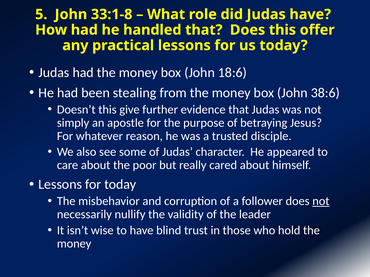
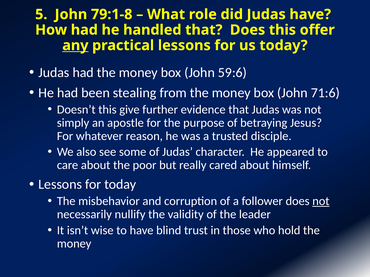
33:1-8: 33:1-8 -> 79:1-8 (112, 14)
any underline: none -> present (75, 45)
18:6: 18:6 -> 59:6 (232, 73)
38:6: 38:6 -> 71:6 (325, 93)
